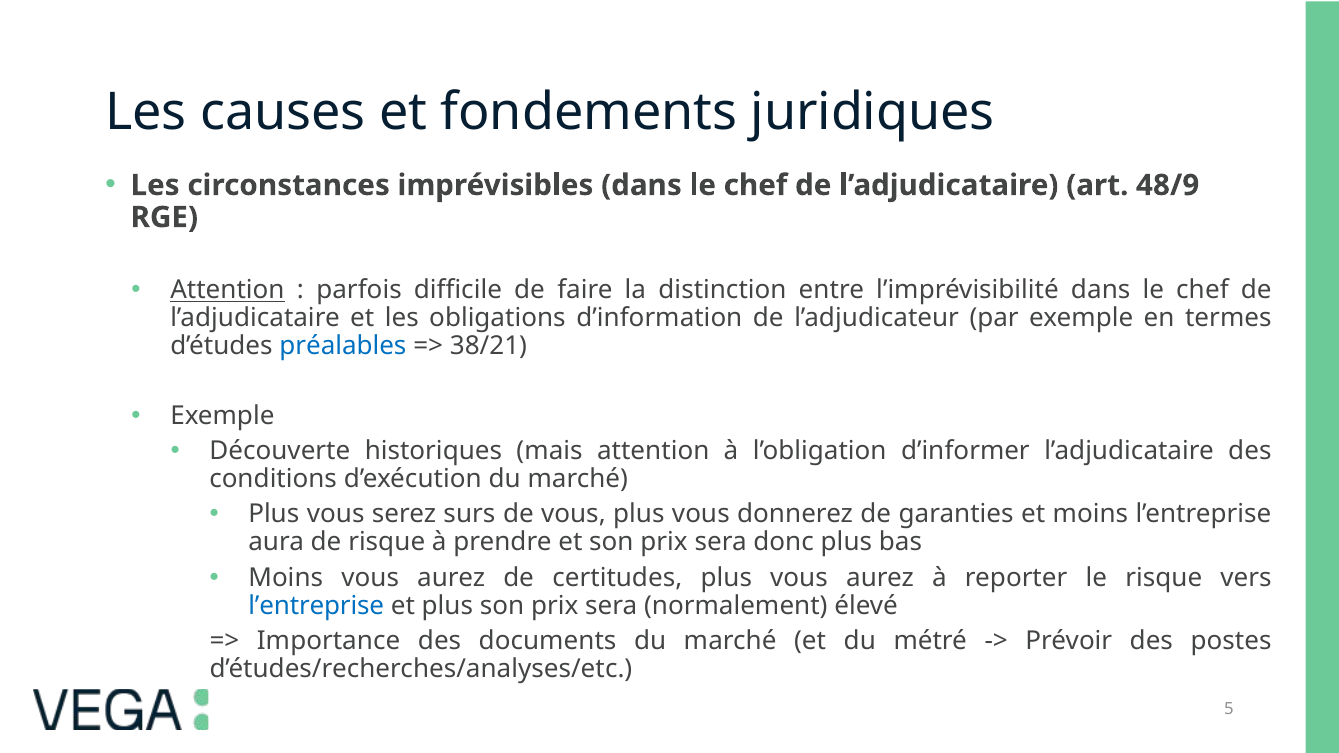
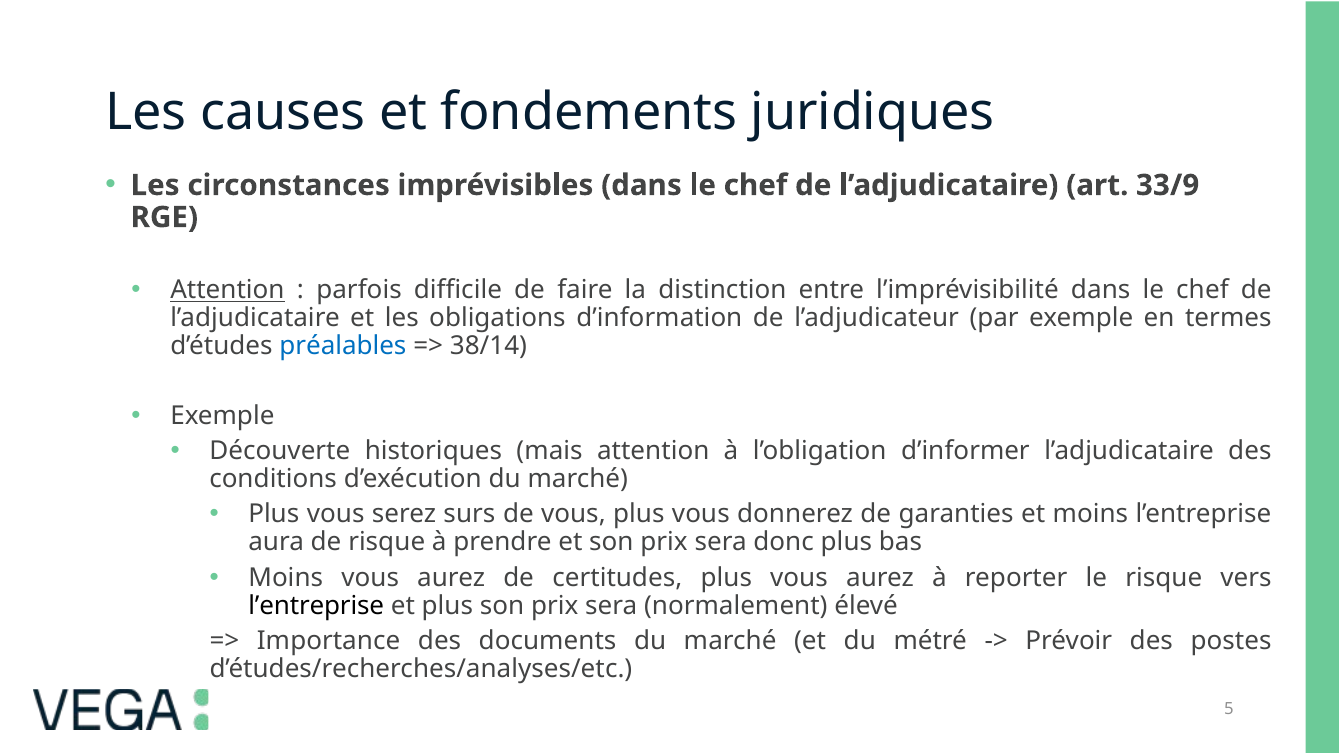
48/9: 48/9 -> 33/9 (1168, 185)
38/21: 38/21 -> 38/14 (488, 346)
l’entreprise colour: blue -> black (316, 606)
